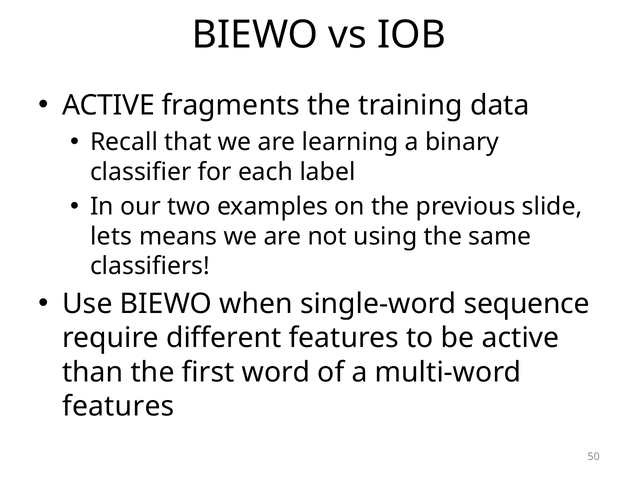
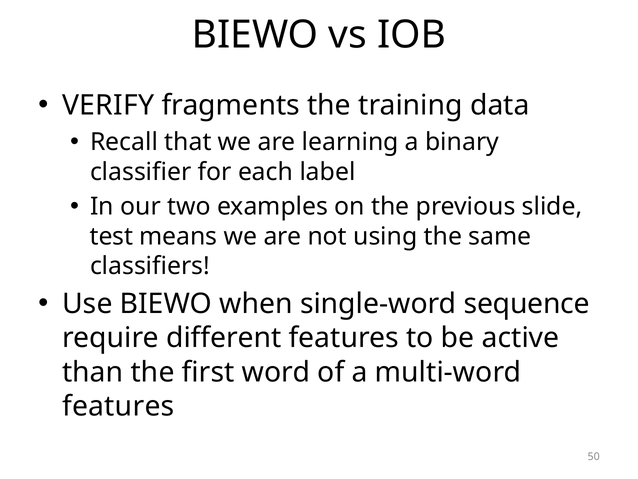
ACTIVE: ACTIVE -> VERIFY (108, 105)
lets: lets -> test (112, 236)
